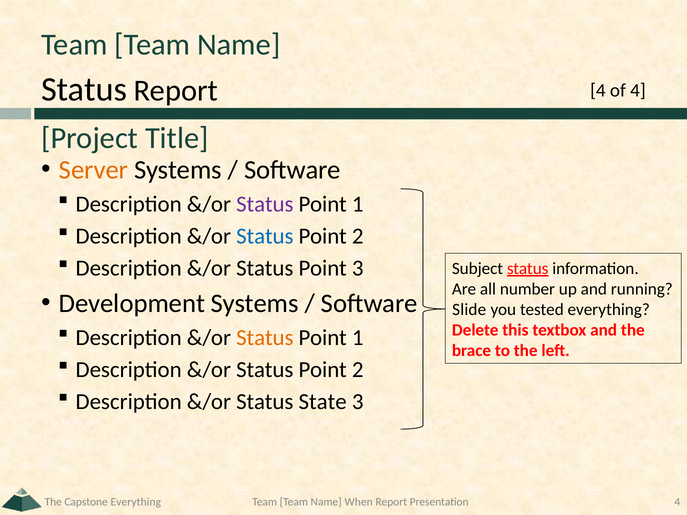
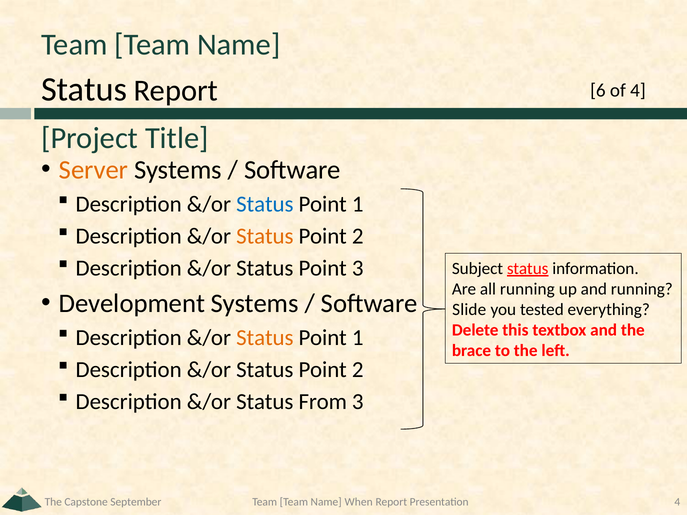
4: 4 -> 6 (598, 90)
Status colour: purple -> blue (265, 204)
Status colour: blue -> orange (265, 236)
all number: number -> running (527, 289)
State: State -> From (323, 402)
Capstone Everything: Everything -> September (136, 502)
